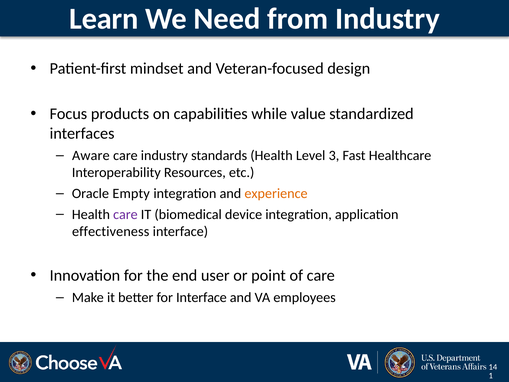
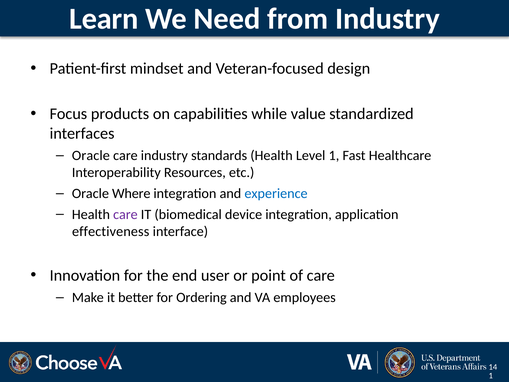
Aware: Aware -> Oracle (91, 155)
Level 3: 3 -> 1 (334, 155)
Empty: Empty -> Where (131, 193)
experience colour: orange -> blue (276, 193)
for Interface: Interface -> Ordering (201, 297)
